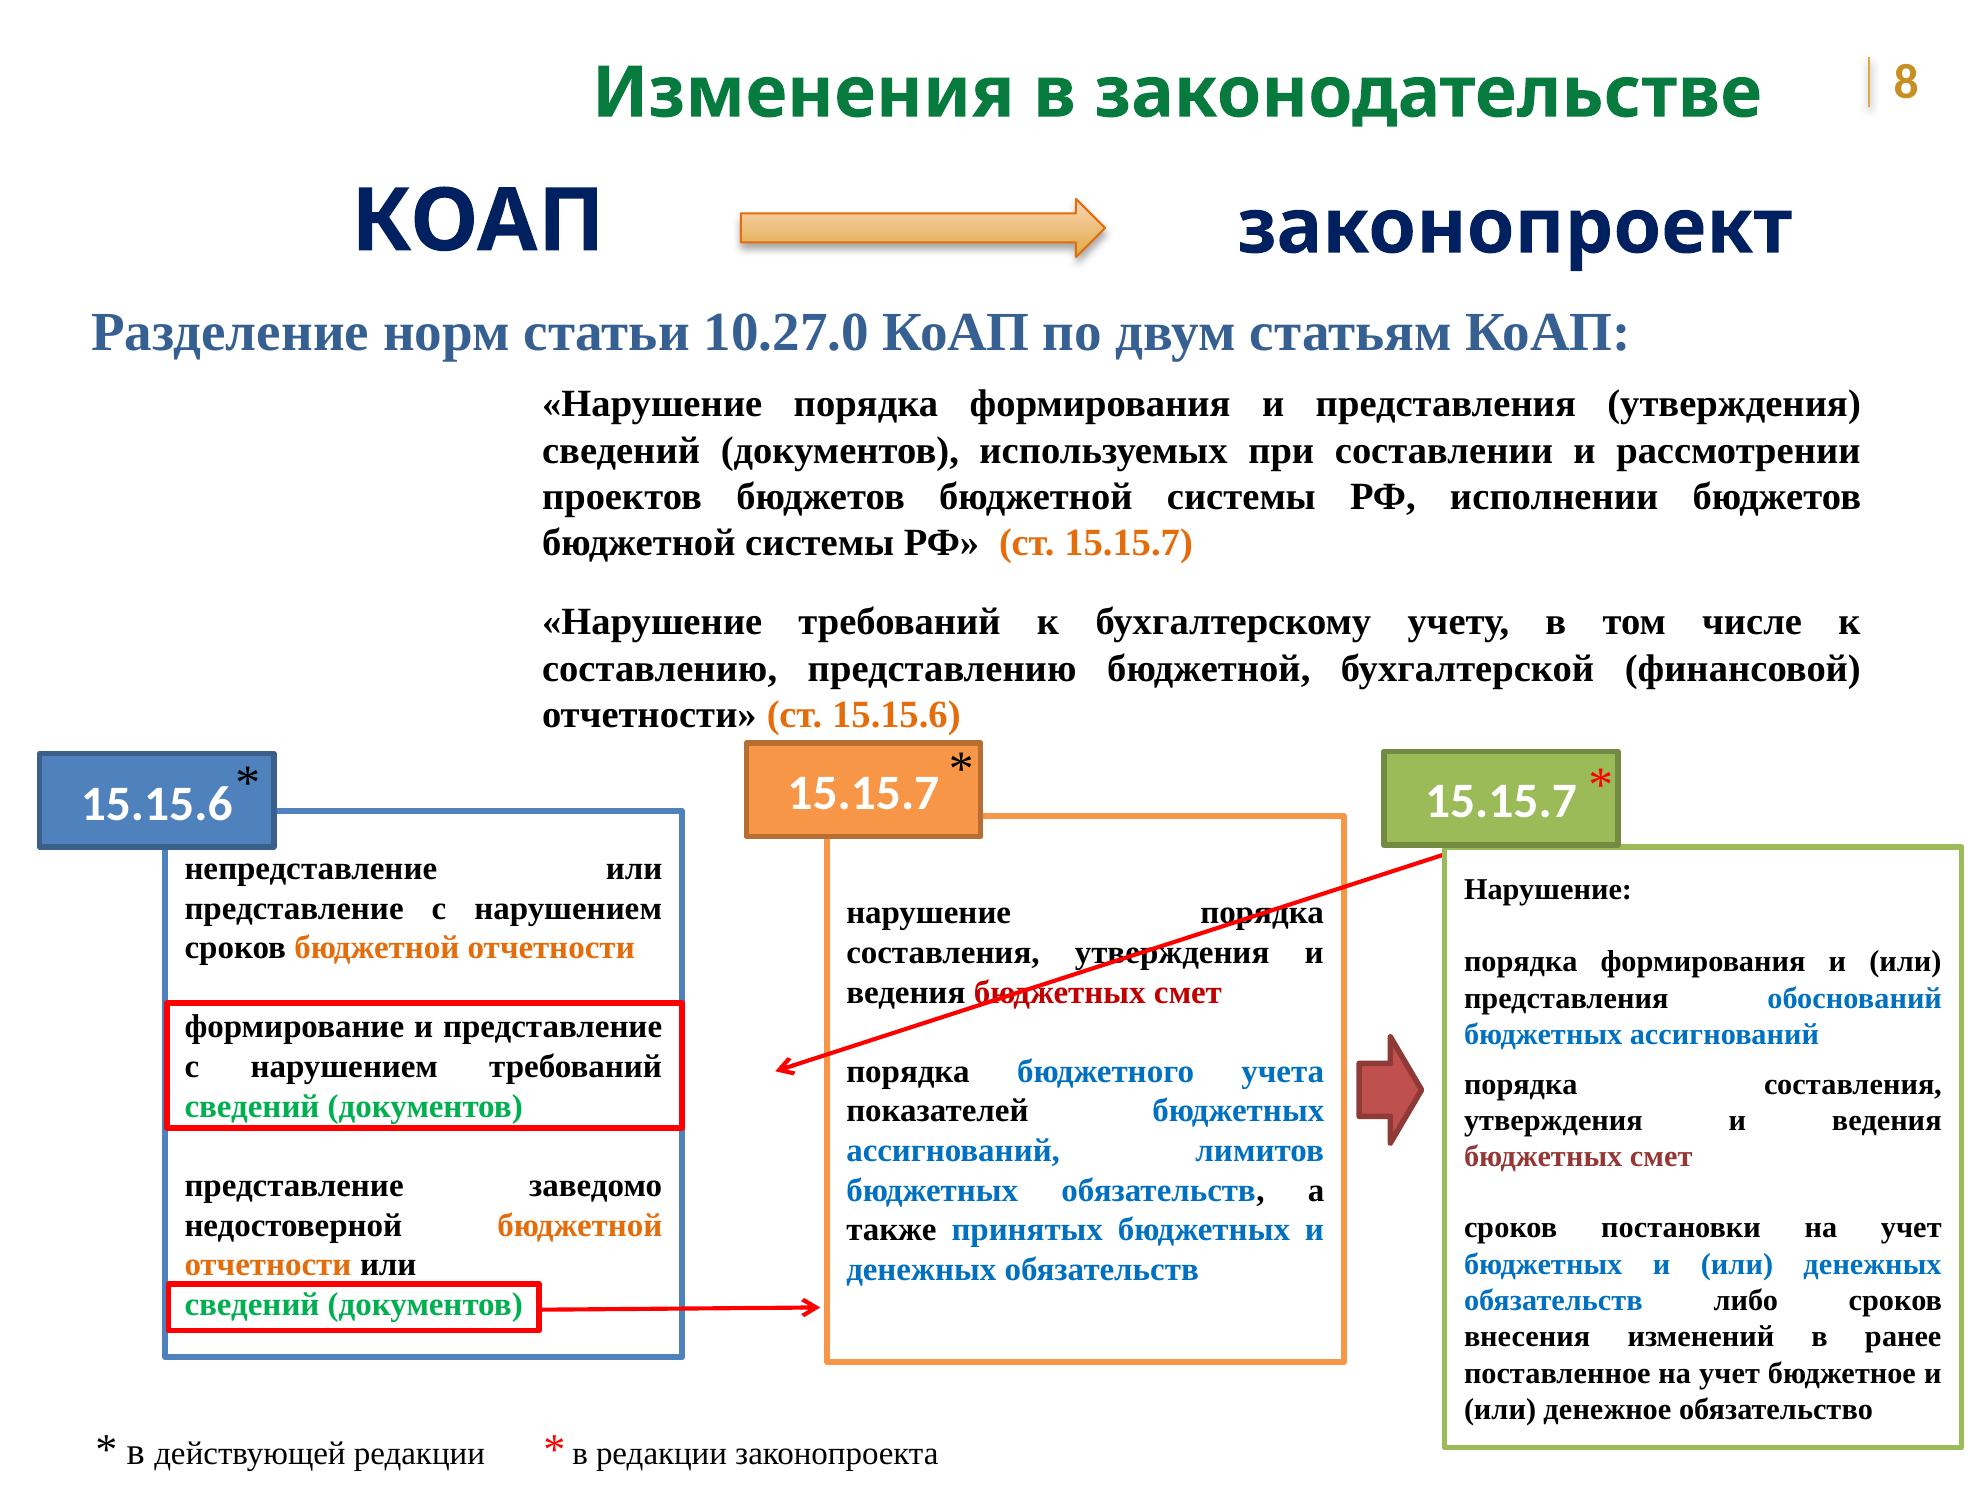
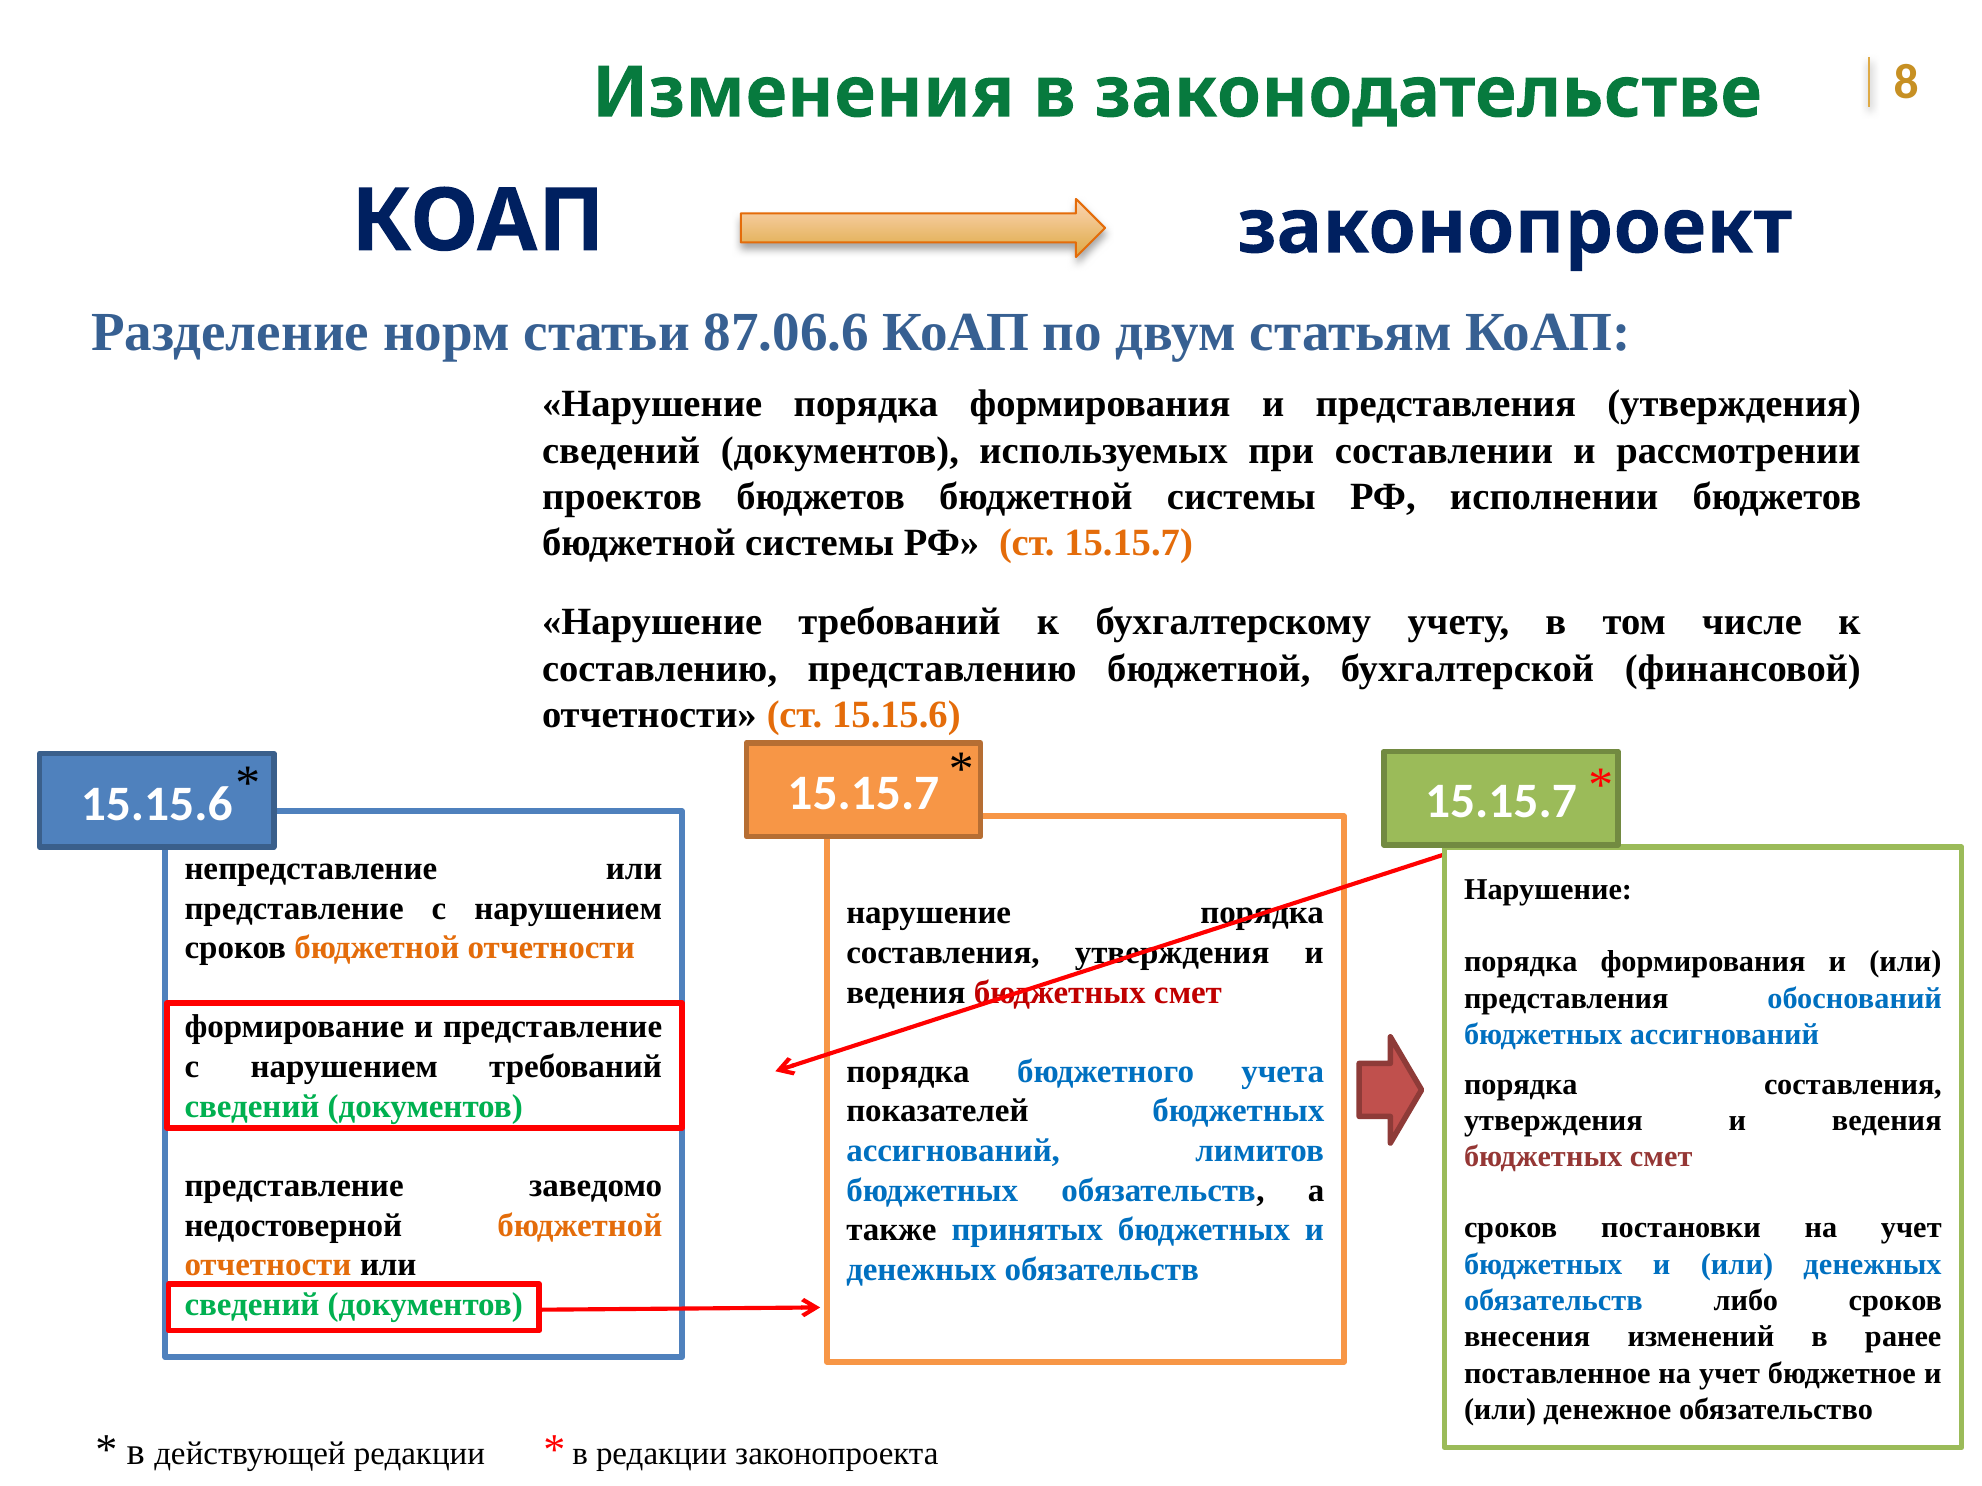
10.27.0: 10.27.0 -> 87.06.6 (786, 333)
